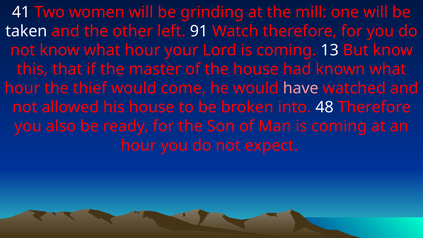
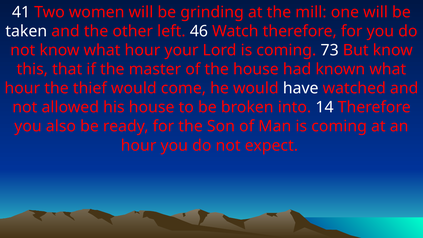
91: 91 -> 46 (199, 31)
13: 13 -> 73 (330, 50)
have colour: pink -> white (301, 88)
48: 48 -> 14 (325, 107)
